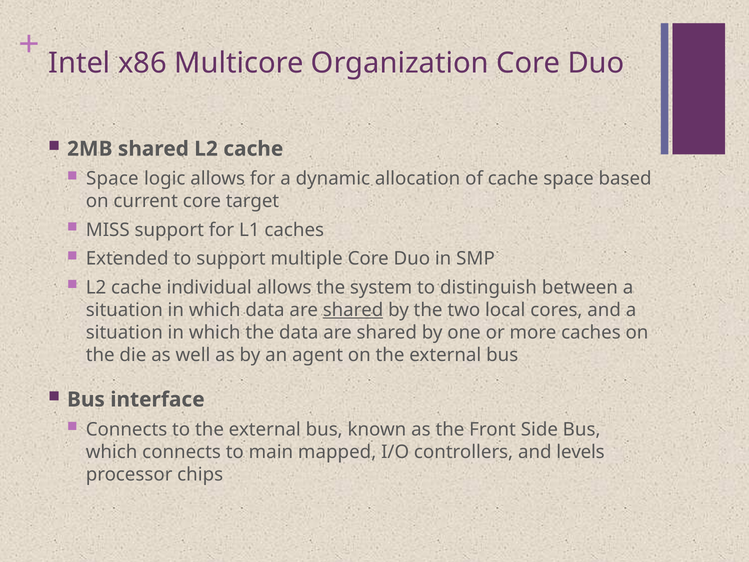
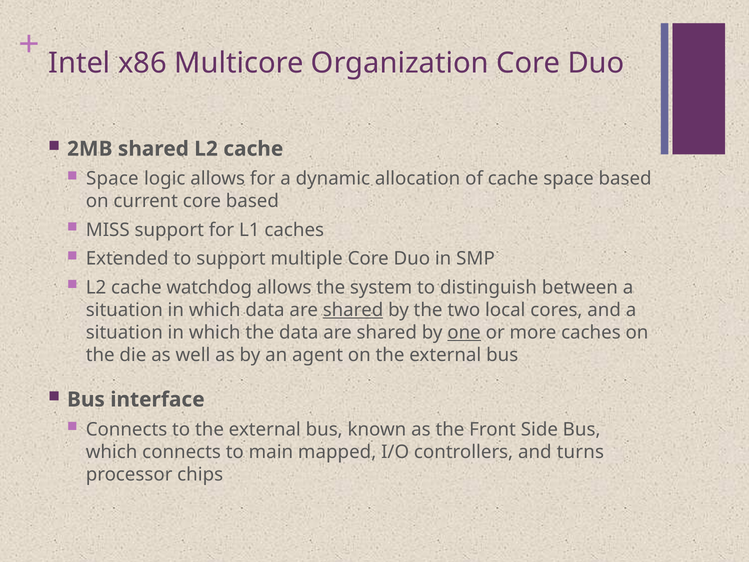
core target: target -> based (252, 201)
individual: individual -> watchdog (209, 287)
one underline: none -> present (464, 332)
levels: levels -> turns (580, 452)
